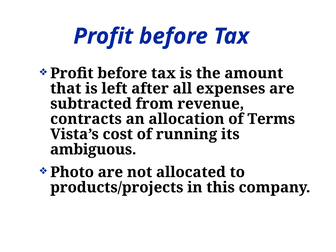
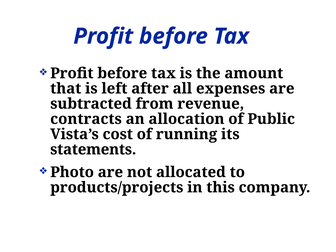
Terms: Terms -> Public (271, 119)
ambiguous: ambiguous -> statements (93, 149)
